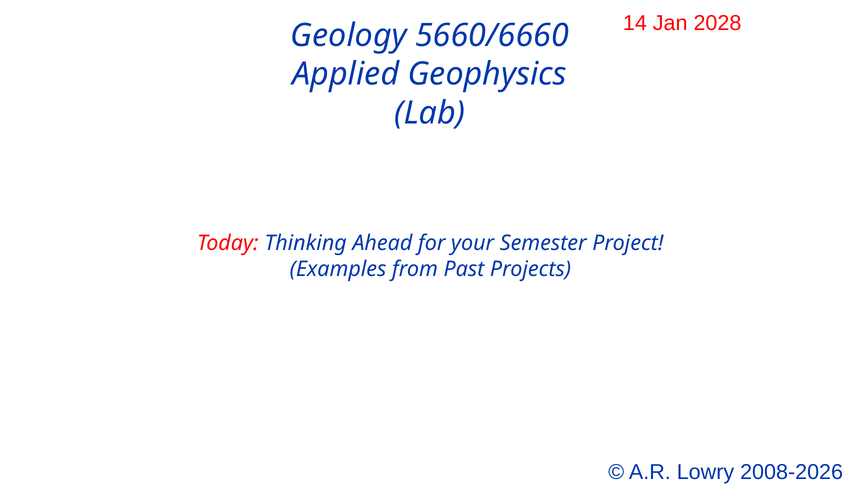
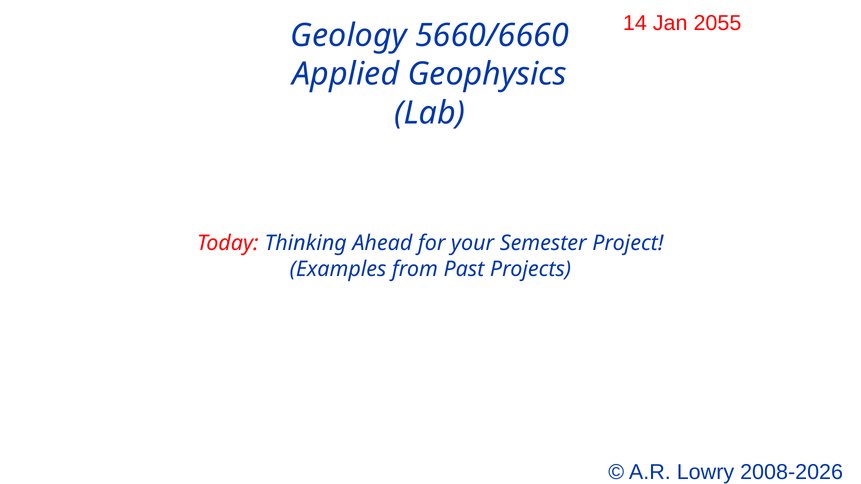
2028: 2028 -> 2055 (717, 23)
